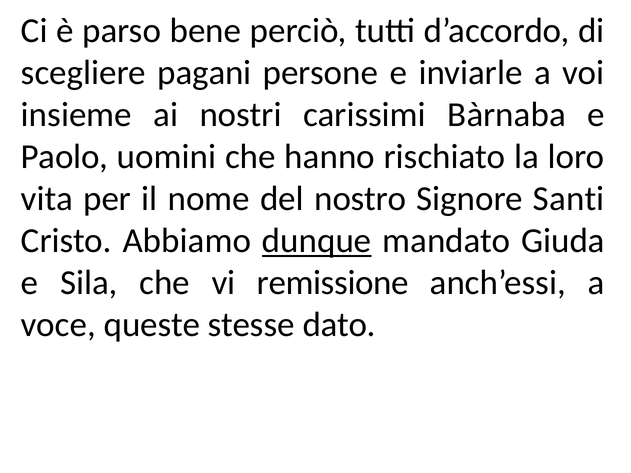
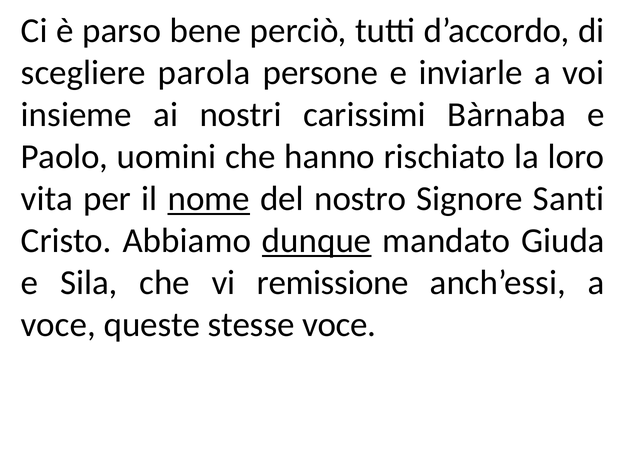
pagani: pagani -> parola (204, 73)
nome underline: none -> present (209, 199)
stesse dato: dato -> voce (339, 325)
